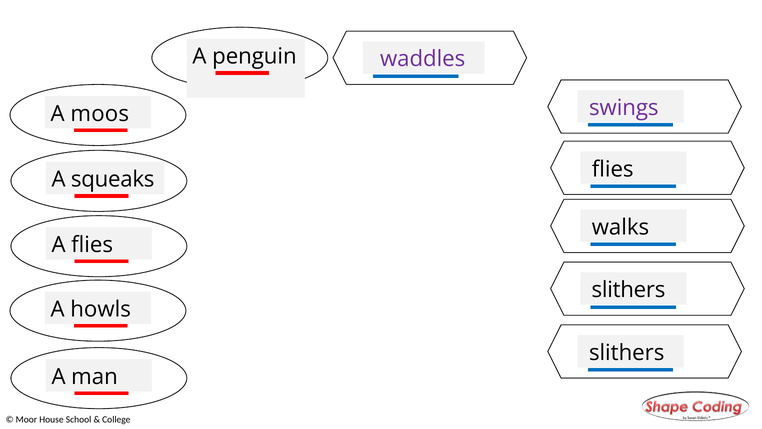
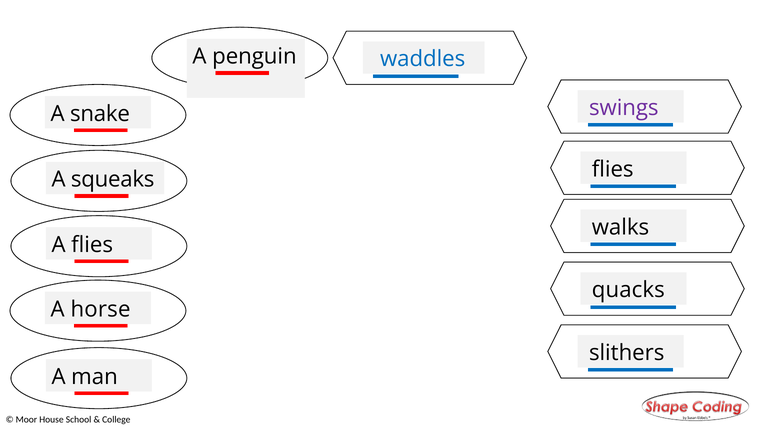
waddles colour: purple -> blue (423, 59)
moos: moos -> snake (100, 114)
slithers: slithers -> quacks (628, 290)
howls: howls -> horse (101, 309)
